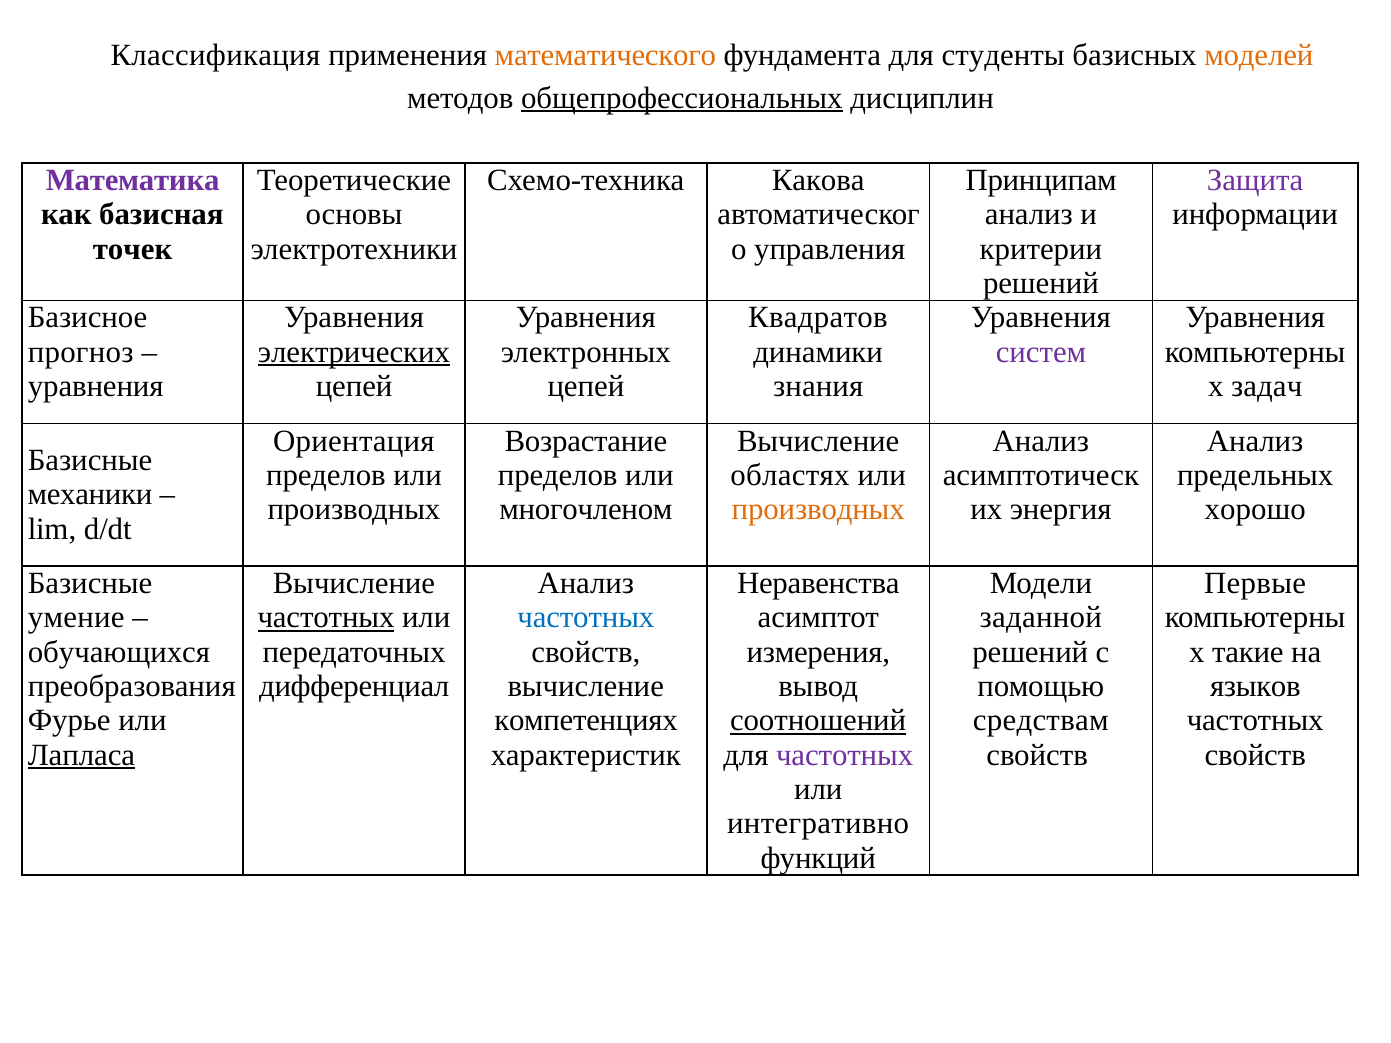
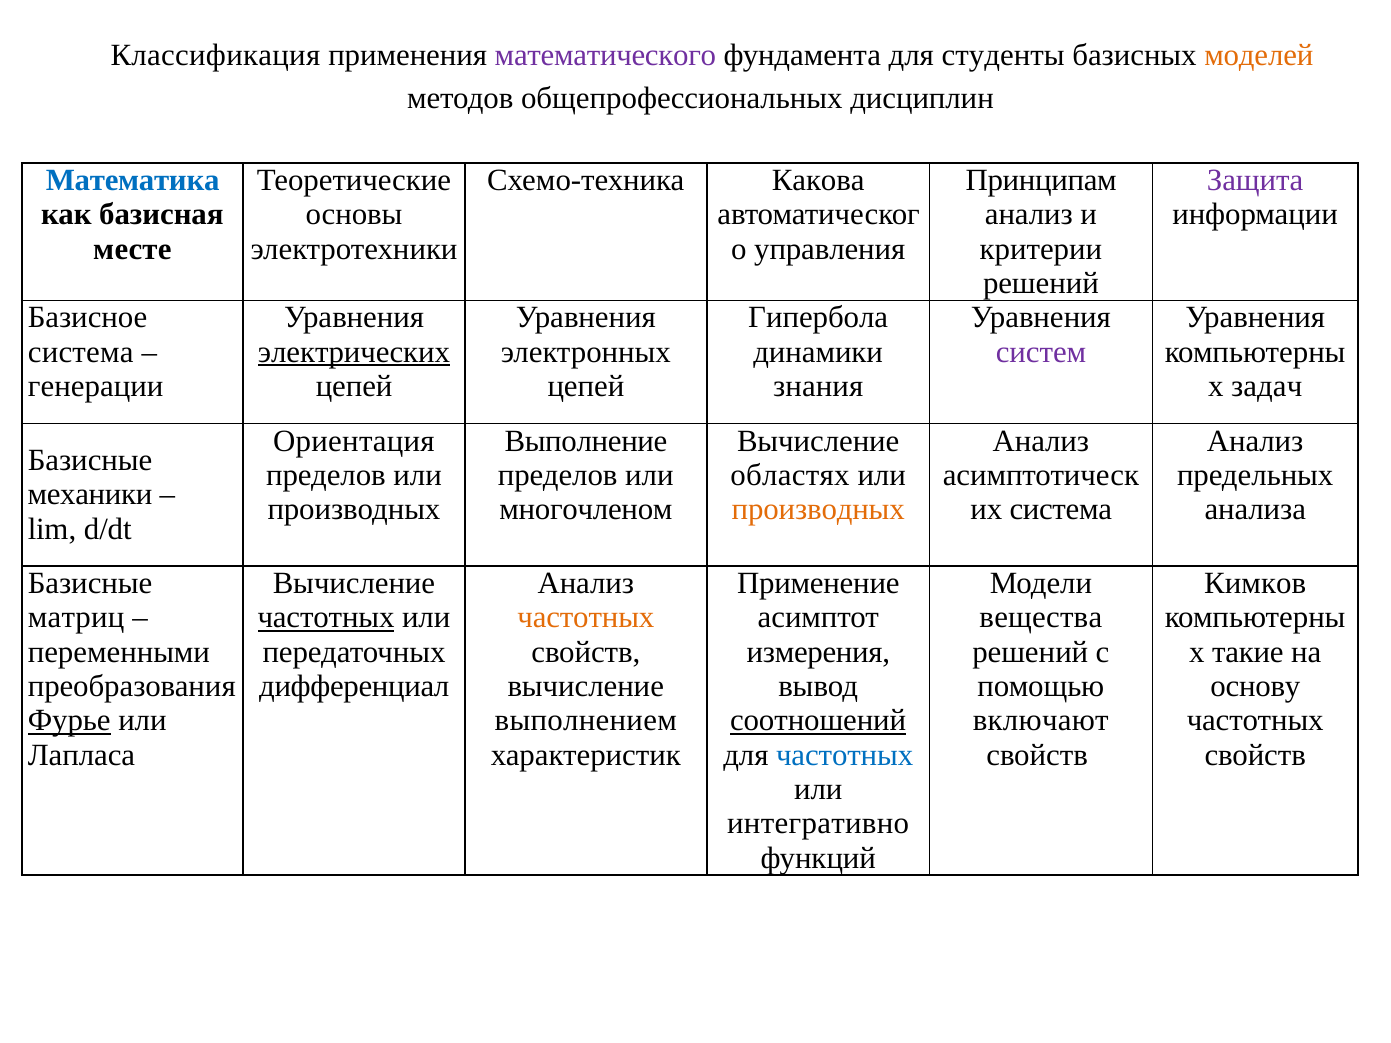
математического colour: orange -> purple (605, 55)
общепрофессиональных underline: present -> none (682, 98)
Математика colour: purple -> blue (133, 180)
точек: точек -> месте (132, 249)
Квадратов: Квадратов -> Гипербола (818, 318)
прогноз: прогноз -> система (81, 352)
уравнения: уравнения -> генерации (96, 387)
Возрастание: Возрастание -> Выполнение (586, 441)
энергия: энергия -> система (1061, 510)
хорошо: хорошо -> анализа (1255, 510)
Неравенства: Неравенства -> Применение (818, 584)
Первые: Первые -> Кимков (1255, 584)
умение: умение -> матриц (76, 618)
частотных colour: blue -> orange (586, 618)
заданной: заданной -> вещества (1041, 618)
обучающихся: обучающихся -> переменными (119, 652)
языков: языков -> основу (1255, 687)
Фурье underline: none -> present (69, 721)
компетенциях: компетенциях -> выполнением (586, 721)
средствам: средствам -> включают (1041, 721)
Лапласа underline: present -> none (81, 755)
частотных colour: purple -> blue (845, 755)
